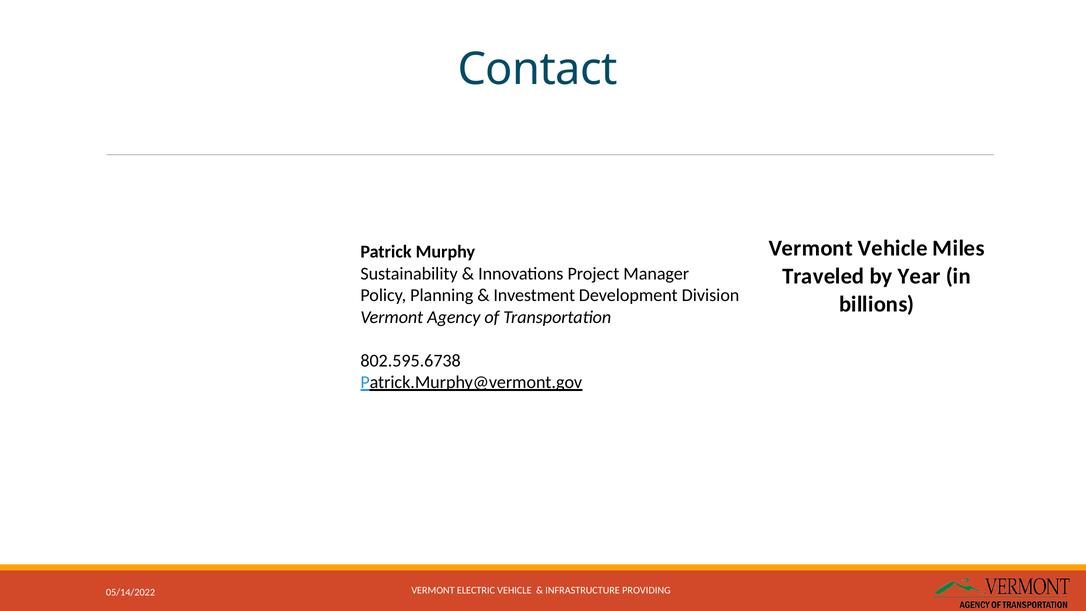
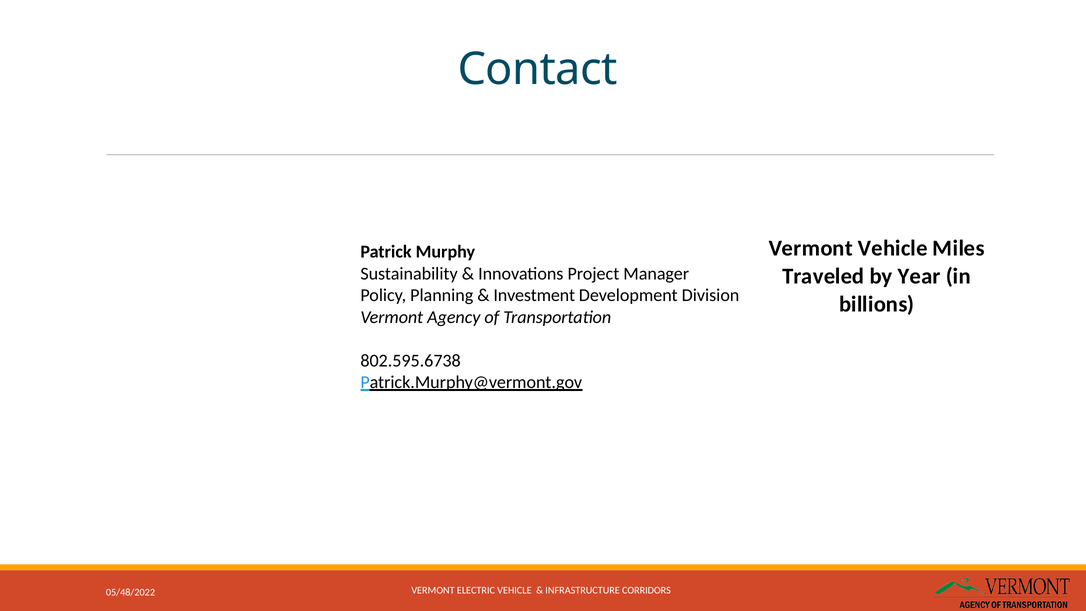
PROVIDING: PROVIDING -> CORRIDORS (646, 590)
05/14/2022: 05/14/2022 -> 05/48/2022 (130, 592)
